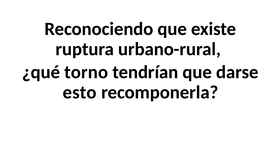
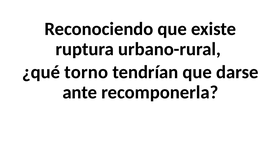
esto: esto -> ante (80, 92)
